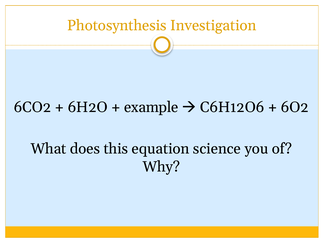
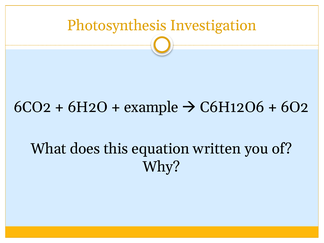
science: science -> written (217, 149)
